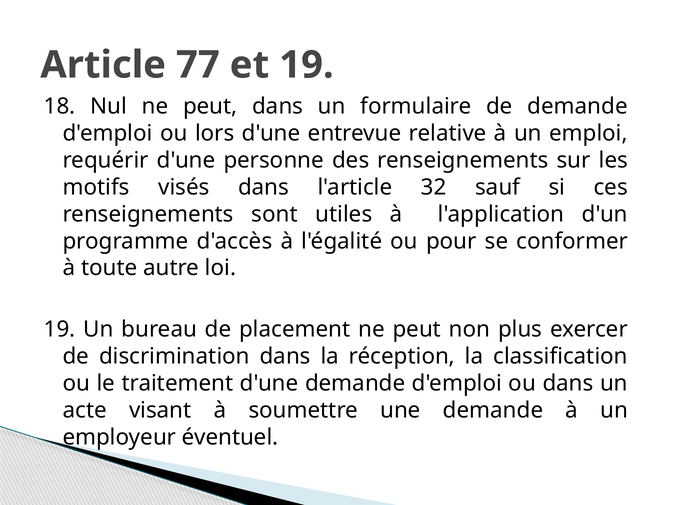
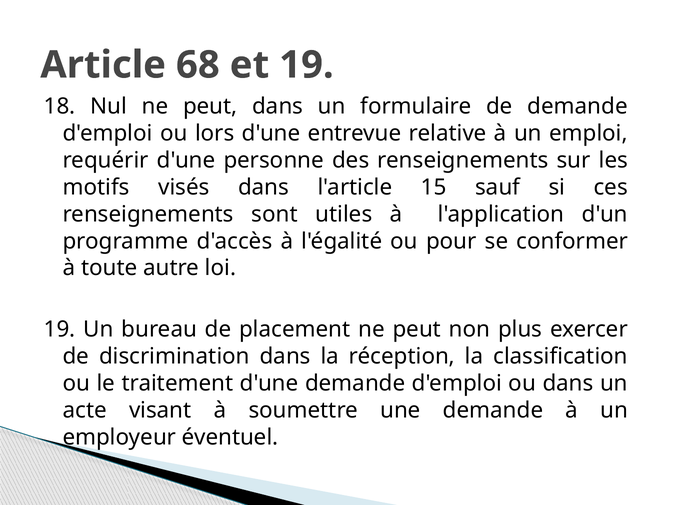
77: 77 -> 68 (198, 65)
32: 32 -> 15 (434, 187)
